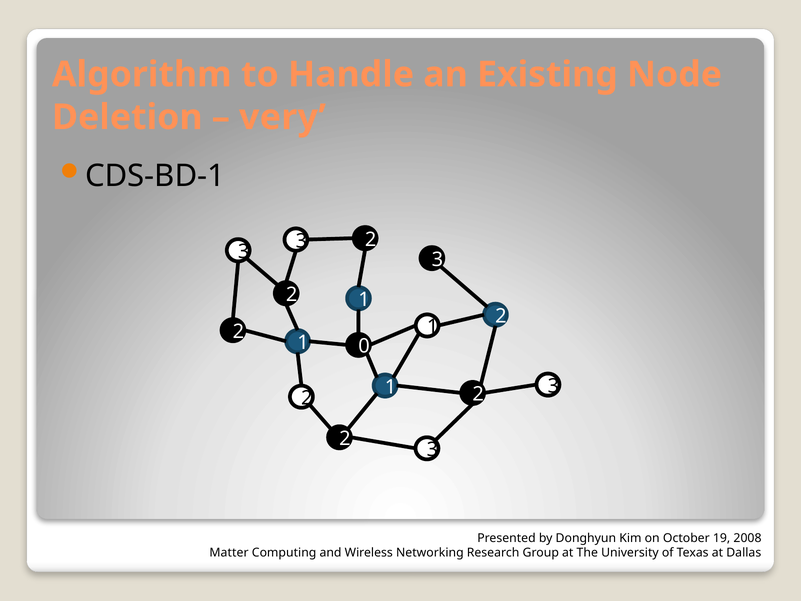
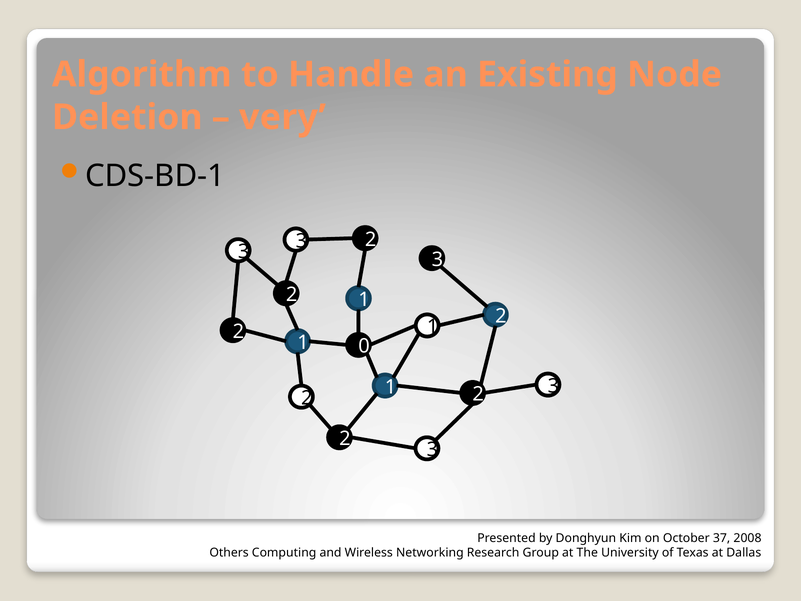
19: 19 -> 37 (722, 538)
Matter: Matter -> Others (229, 552)
